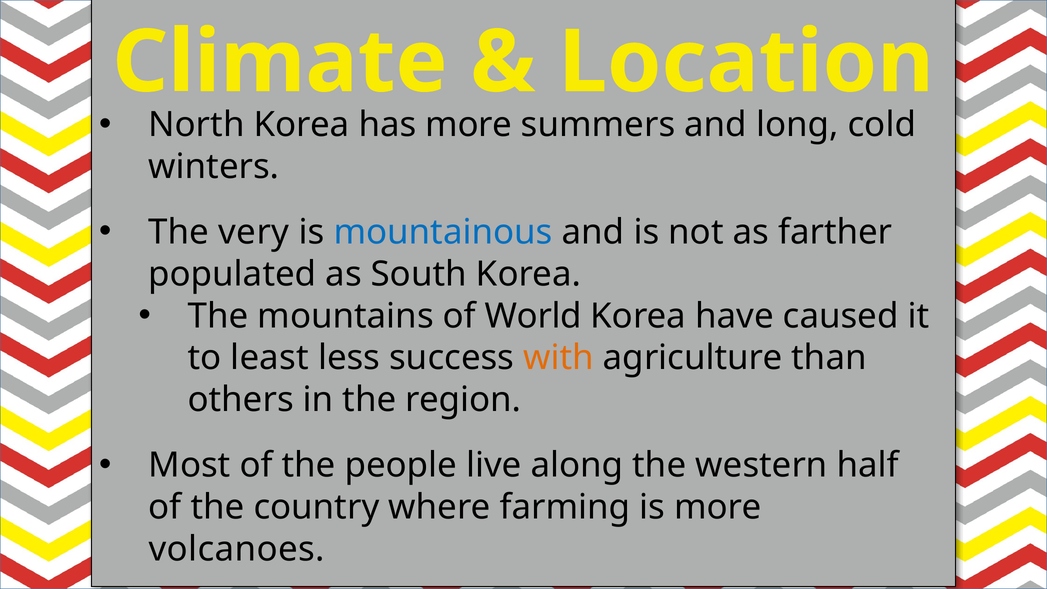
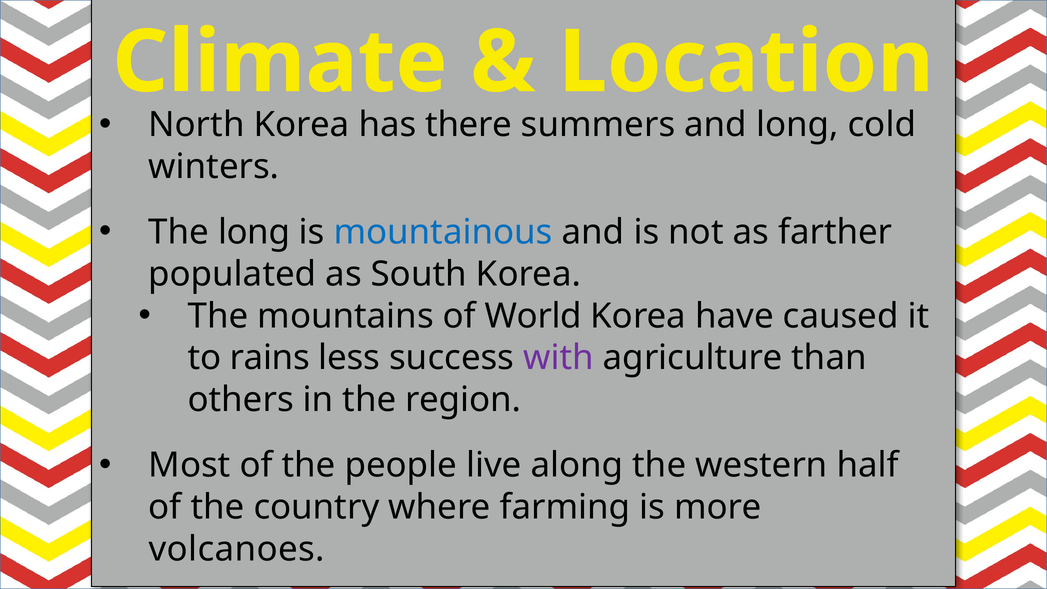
more: more -> there (469, 125)
The very: very -> long (254, 232)
least: least -> rains (270, 358)
with colour: orange -> purple (559, 358)
